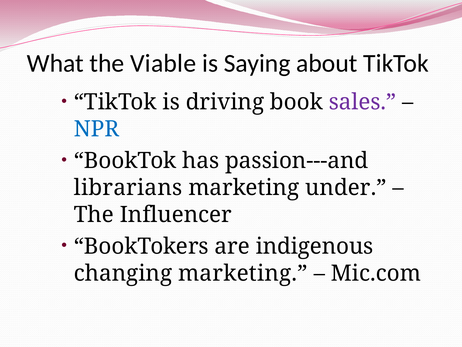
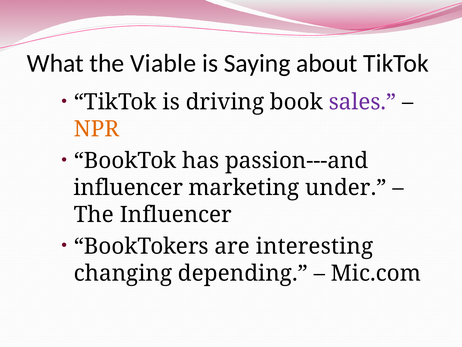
NPR colour: blue -> orange (97, 129)
librarians: librarians -> influencer (128, 188)
indigenous: indigenous -> interesting (314, 246)
changing marketing: marketing -> depending (243, 273)
